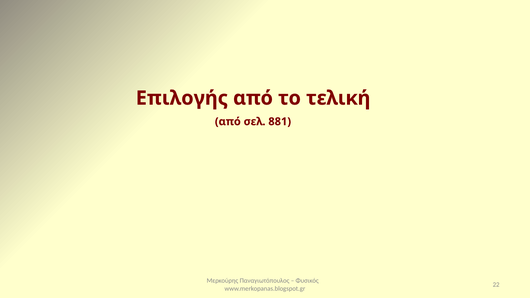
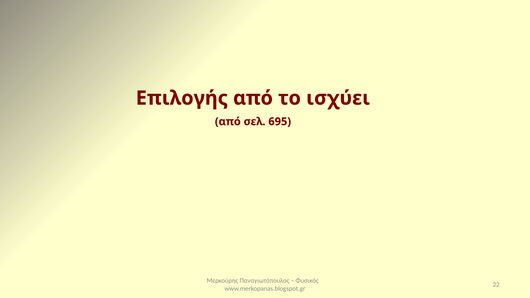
τελική: τελική -> ισχύει (338, 98)
881: 881 -> 695 (280, 122)
